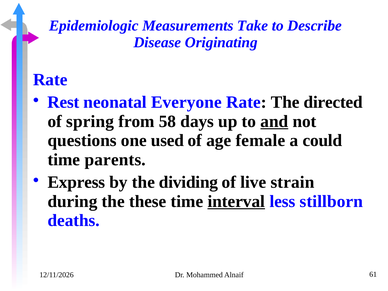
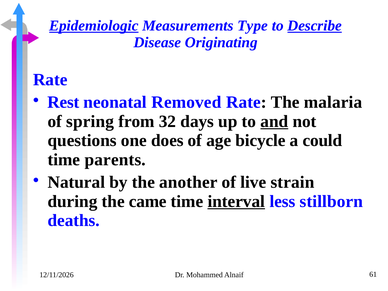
Epidemiologic underline: none -> present (94, 26)
Take: Take -> Type (253, 26)
Describe underline: none -> present (315, 26)
Everyone: Everyone -> Removed (186, 102)
directed: directed -> malaria (333, 102)
58: 58 -> 32 (167, 121)
used: used -> does (167, 140)
female: female -> bicycle (261, 140)
Express: Express -> Natural (76, 182)
dividing: dividing -> another (188, 182)
these: these -> came (148, 201)
